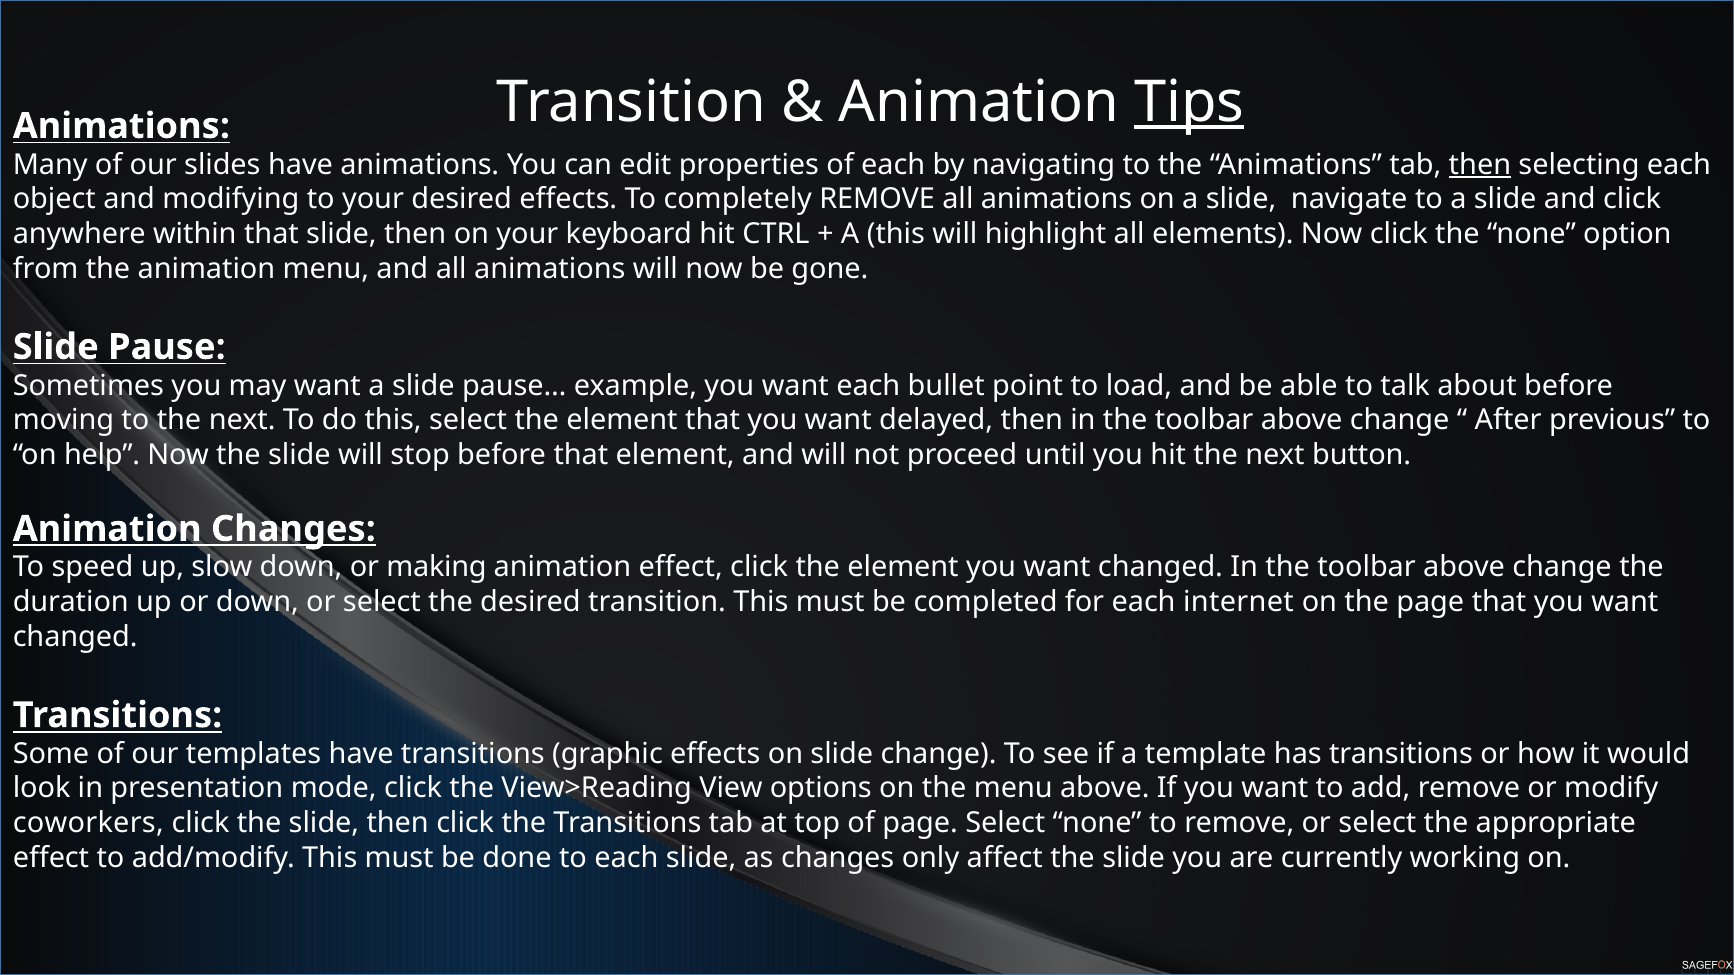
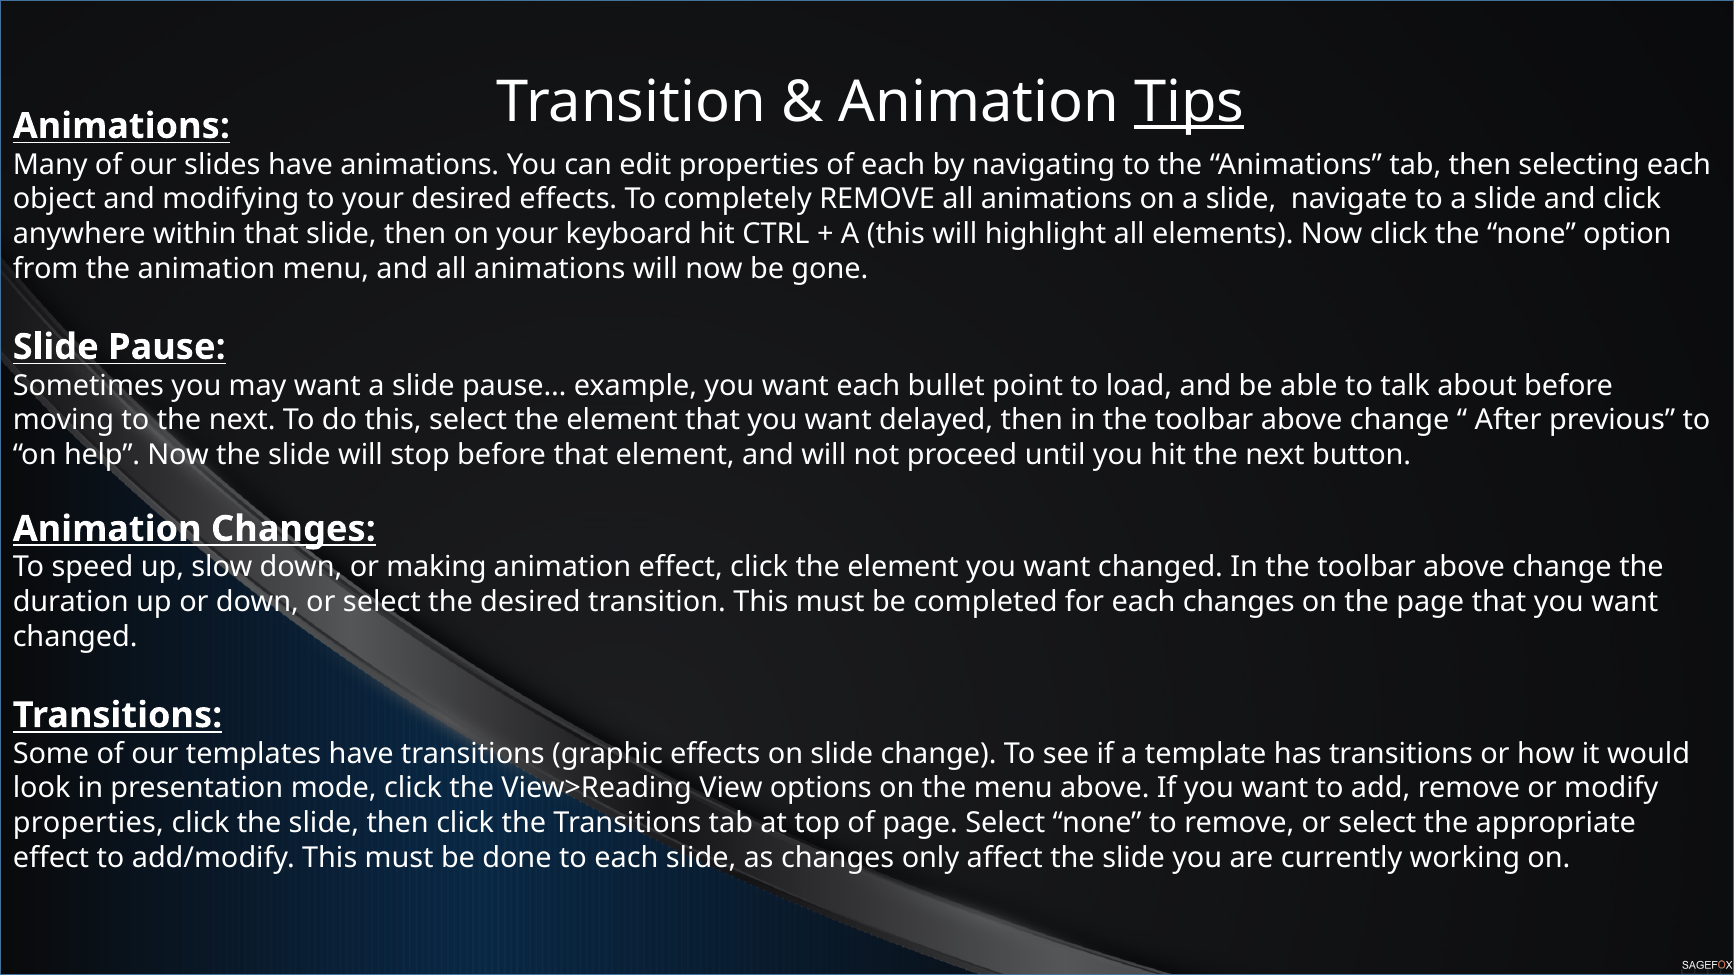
then underline: present -> none (1480, 165)
each internet: internet -> changes (1239, 602)
coworkers: coworkers -> properties (88, 823)
